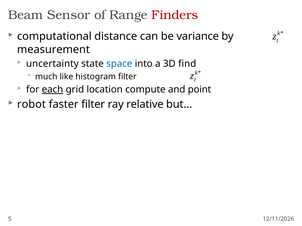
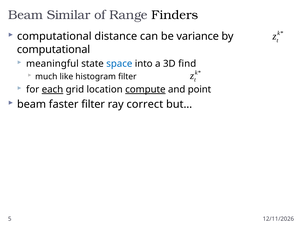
Sensor: Sensor -> Similar (69, 15)
Finders colour: red -> black (175, 15)
measurement: measurement -> computational (54, 50)
uncertainty: uncertainty -> meaningful (52, 64)
compute underline: none -> present (145, 90)
robot: robot -> beam (32, 105)
relative: relative -> correct (145, 105)
